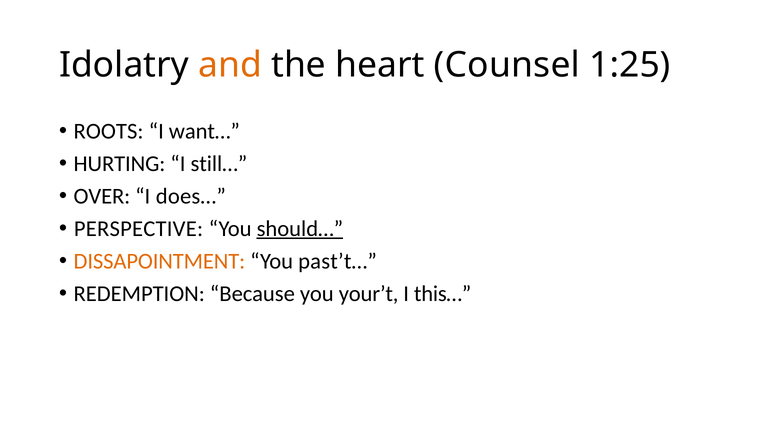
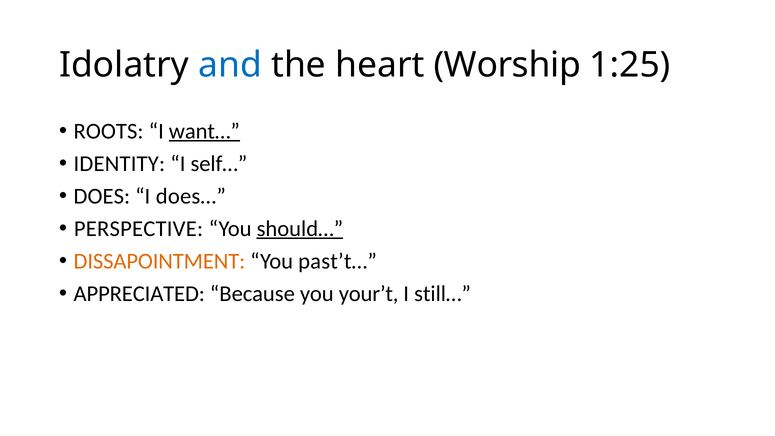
and colour: orange -> blue (230, 65)
Counsel: Counsel -> Worship (507, 65)
want… underline: none -> present (204, 131)
HURTING: HURTING -> IDENTITY (119, 164)
still…: still… -> self… (219, 164)
OVER: OVER -> DOES (102, 196)
REDEMPTION: REDEMPTION -> APPRECIATED (139, 294)
this…: this… -> still… (443, 294)
